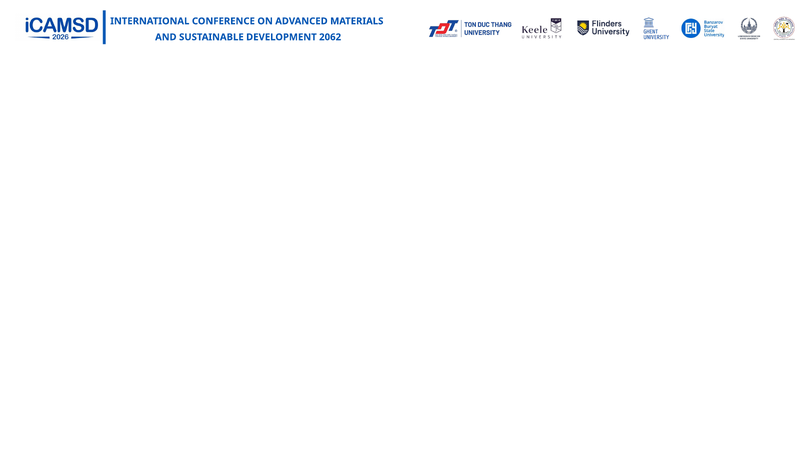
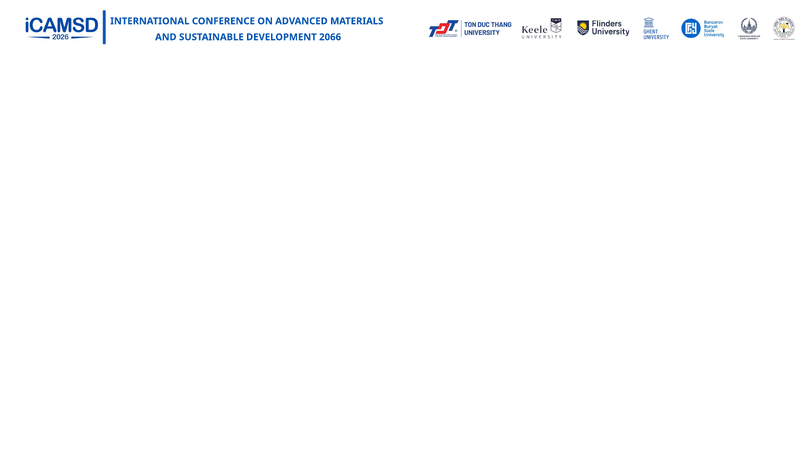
2062: 2062 -> 2066 (330, 37)
